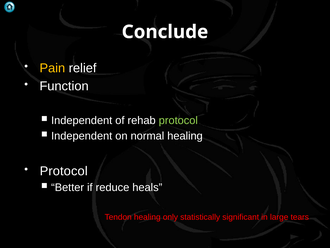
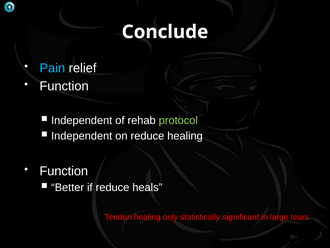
Pain colour: yellow -> light blue (52, 68)
on normal: normal -> reduce (147, 136)
Protocol: Protocol -> Function (64, 171)
